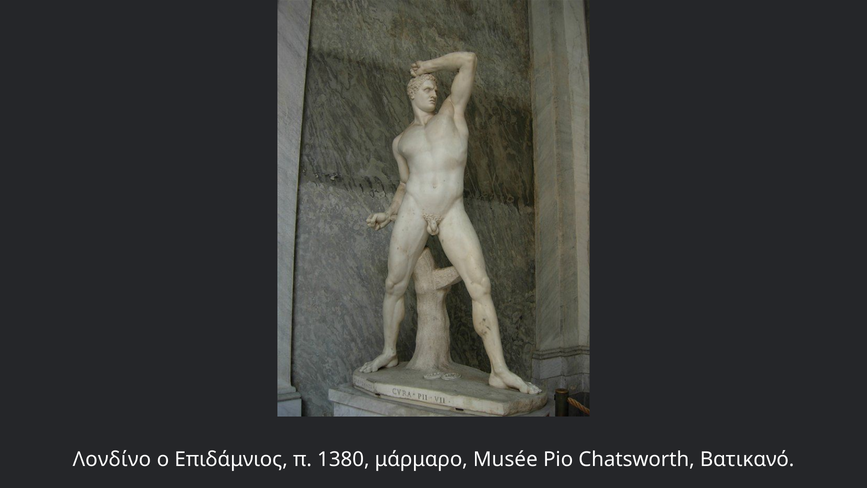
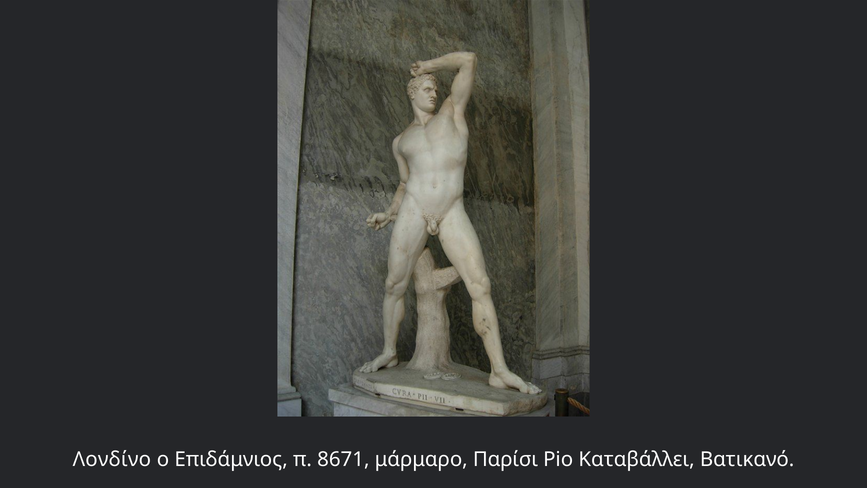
1380: 1380 -> 8671 (343, 459)
Musée: Musée -> Παρίσι (506, 459)
Chatsworth: Chatsworth -> Καταβάλλει (637, 459)
